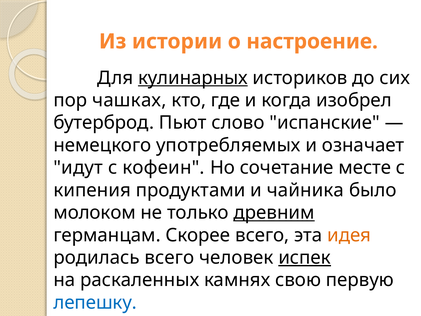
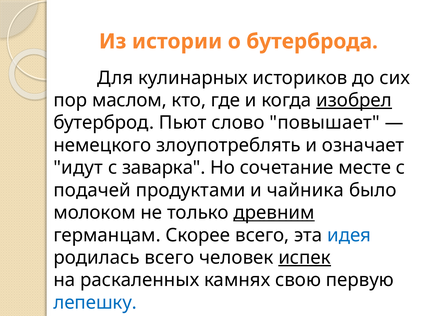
настроение: настроение -> бутерброда (312, 41)
кулинарных underline: present -> none (193, 78)
чашках: чашках -> маслом (129, 100)
изобрел underline: none -> present (354, 100)
испанские: испанские -> повышает (325, 123)
употребляемых: употребляемых -> злоупотреблять (228, 145)
кофеин: кофеин -> заварка (164, 168)
кипения: кипения -> подачей (92, 190)
идея colour: orange -> blue (349, 235)
